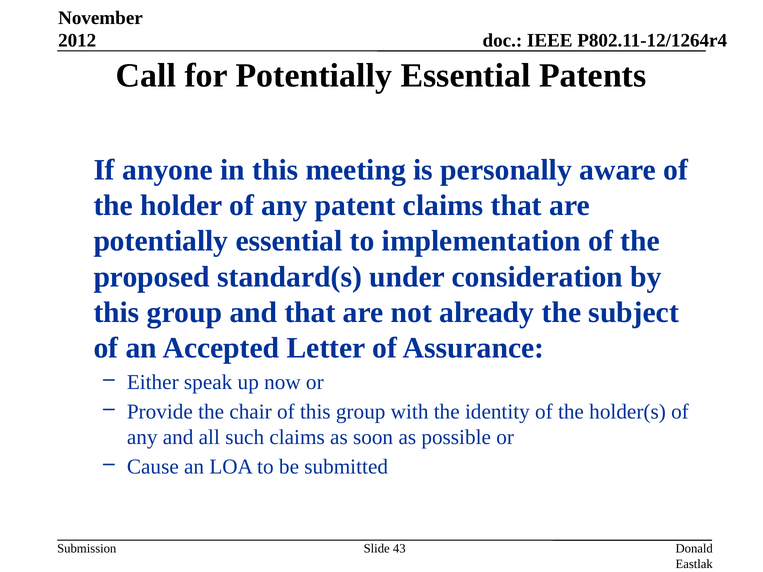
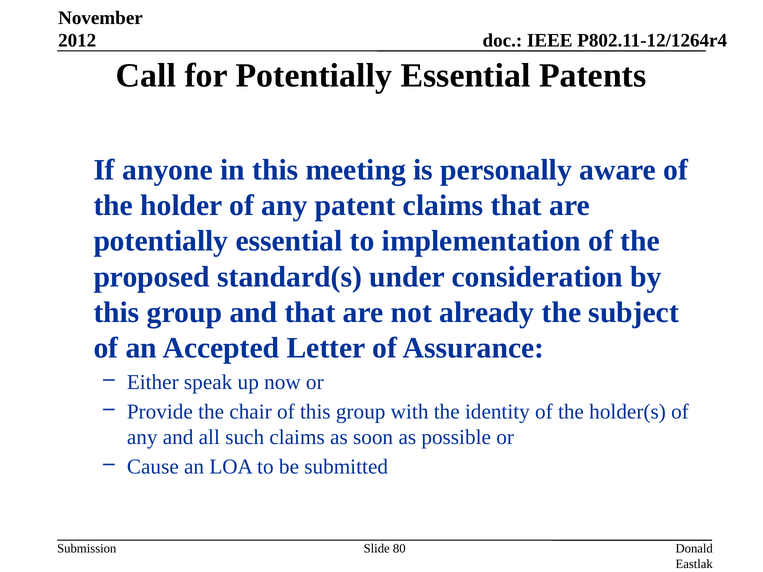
43: 43 -> 80 (399, 549)
